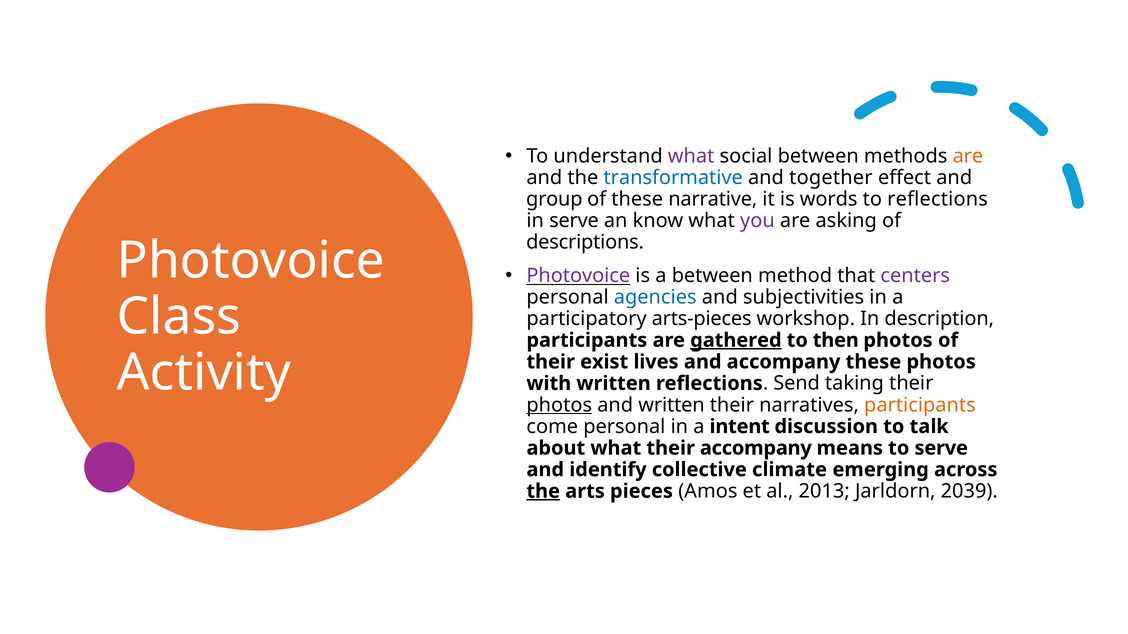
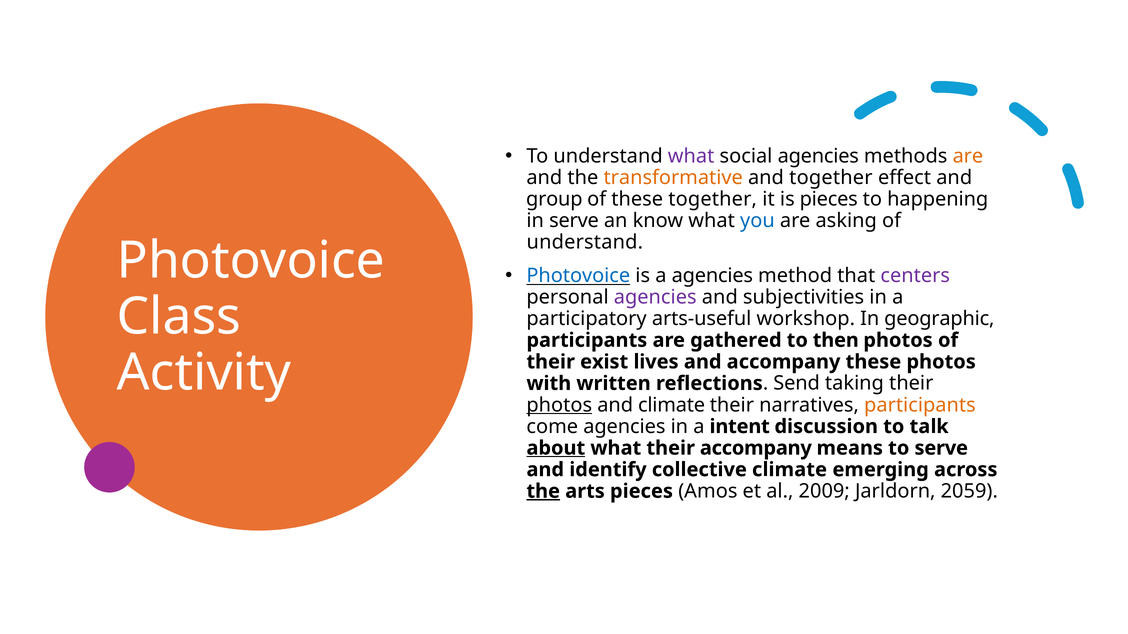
social between: between -> agencies (818, 156)
transformative colour: blue -> orange (673, 178)
these narrative: narrative -> together (713, 199)
is words: words -> pieces (829, 199)
to reflections: reflections -> happening (938, 199)
you colour: purple -> blue (757, 221)
descriptions: descriptions -> understand (585, 242)
Photovoice colour: purple -> blue (578, 276)
a between: between -> agencies (712, 276)
agencies colour: blue -> purple (655, 297)
arts-pieces: arts-pieces -> arts-useful (702, 319)
description: description -> geographic (939, 319)
gathered underline: present -> none (736, 340)
and written: written -> climate (672, 405)
come personal: personal -> agencies (624, 427)
about underline: none -> present (556, 448)
2013: 2013 -> 2009 (824, 492)
2039: 2039 -> 2059 (969, 492)
